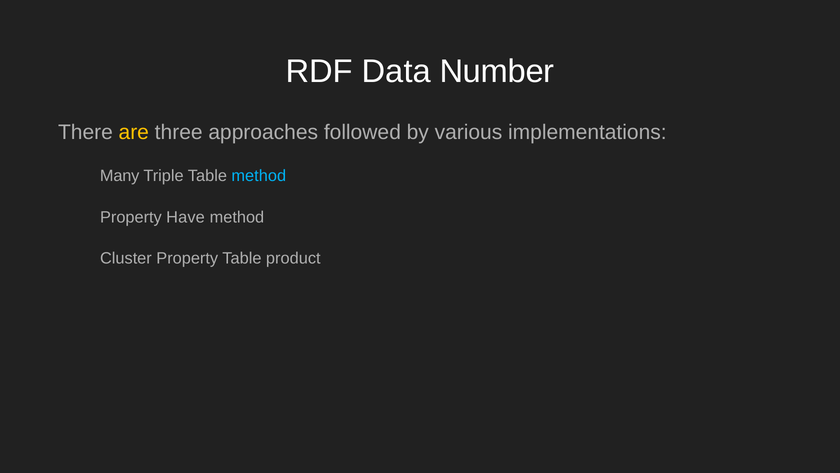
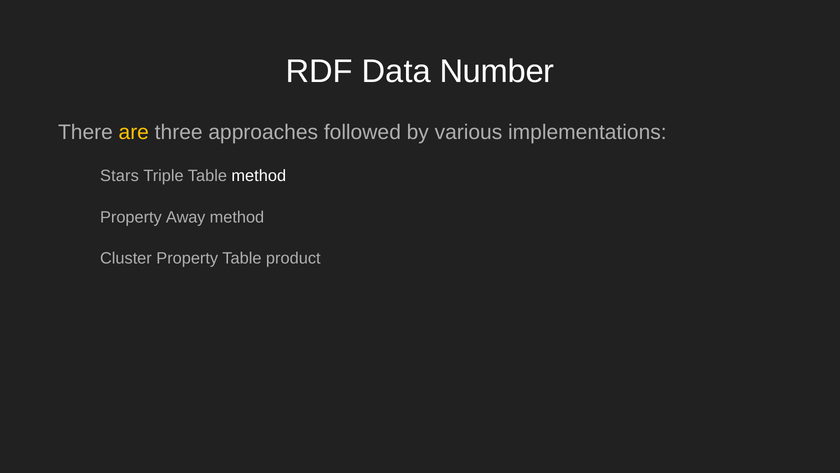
Many: Many -> Stars (119, 176)
method colour: light blue -> white (259, 176)
Have: Have -> Away (186, 217)
